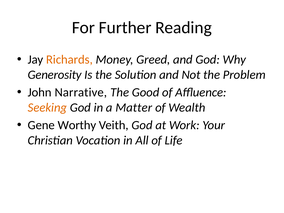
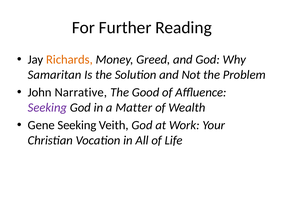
Generosity: Generosity -> Samaritan (55, 75)
Seeking colour: orange -> purple (47, 108)
Gene Worthy: Worthy -> Seeking (77, 125)
